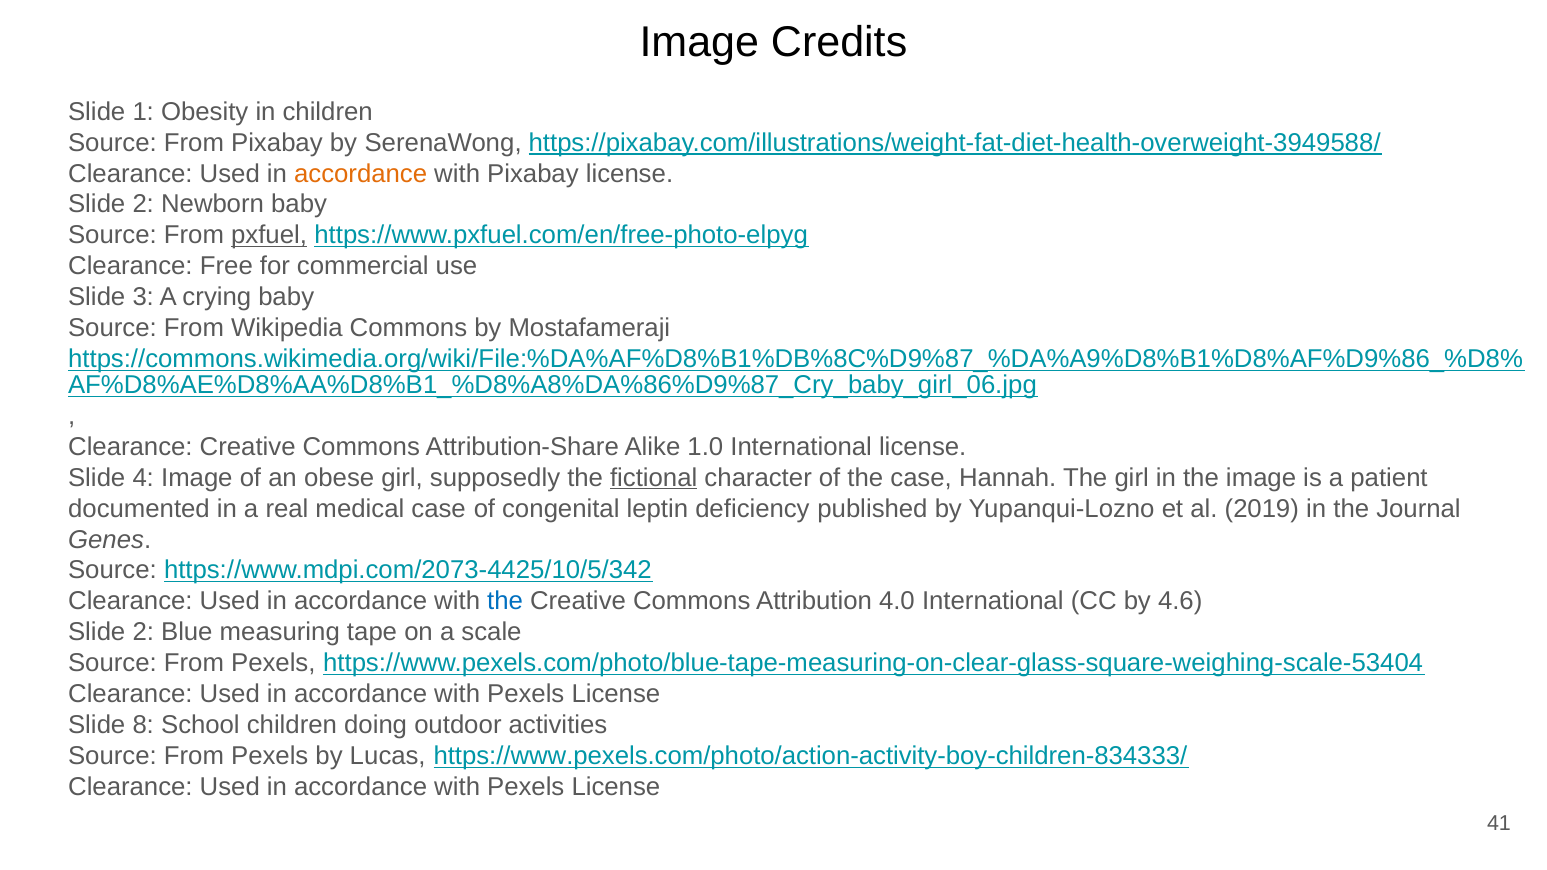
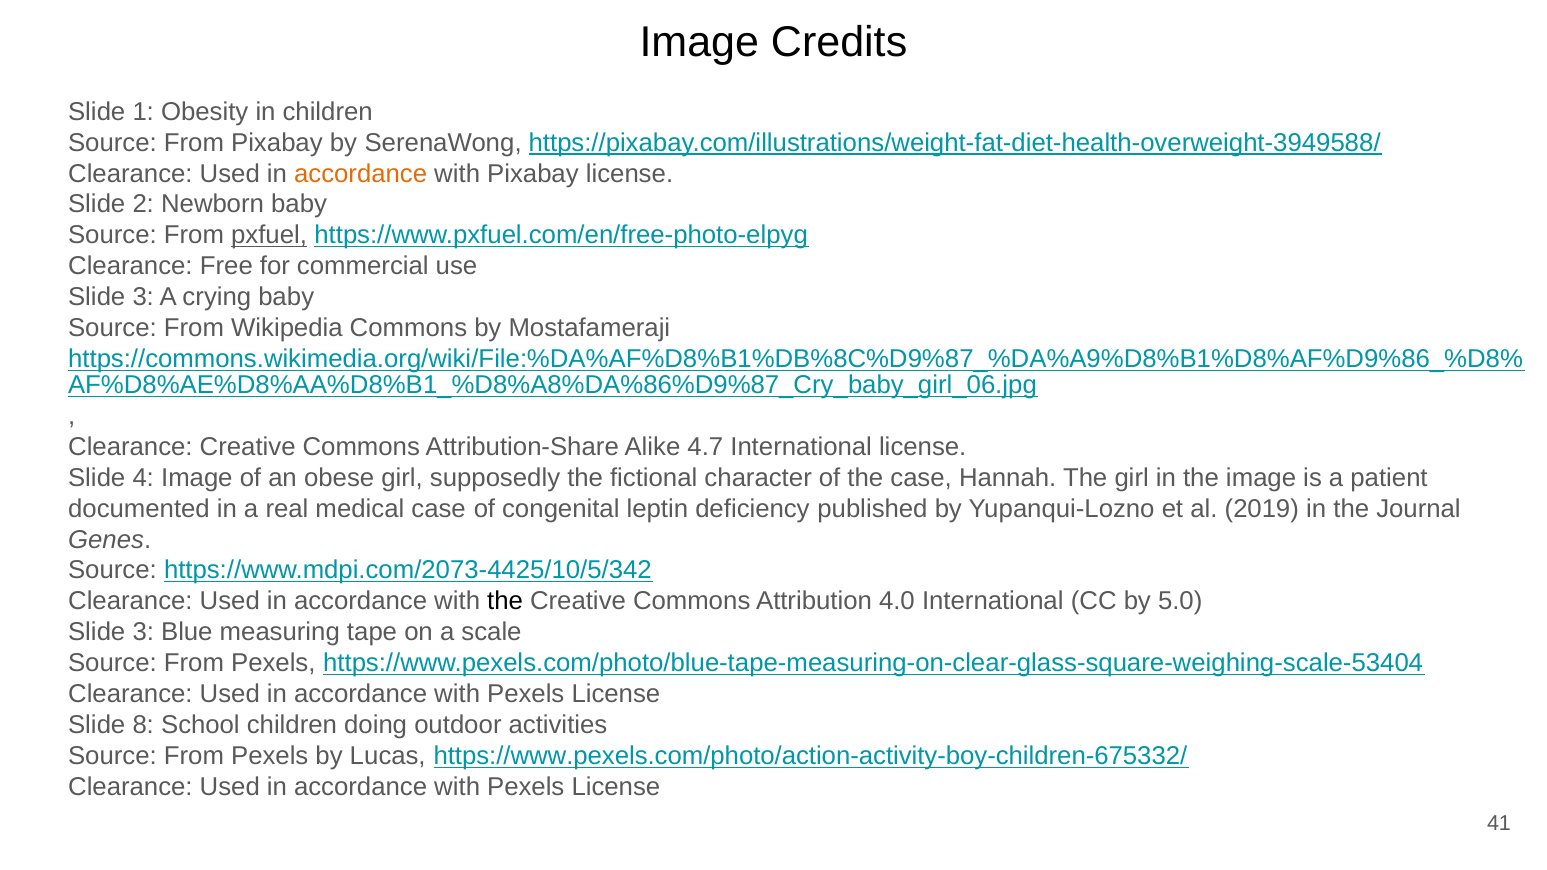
1.0: 1.0 -> 4.7 (705, 447)
fictional underline: present -> none (654, 478)
the colour: blue -> black (505, 602)
4.6: 4.6 -> 5.0 (1180, 602)
2: 2 -> 3 (143, 632)
https://www.pexels.com/photo/action-activity-boy-children-834333/: https://www.pexels.com/photo/action-activity-boy-children-834333/ -> https://www.pexels.com/photo/action-activity-boy-children-675332/ (810, 756)
